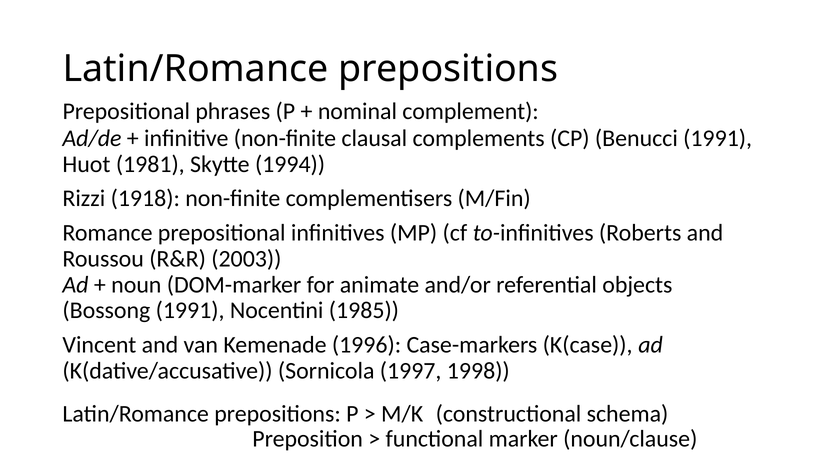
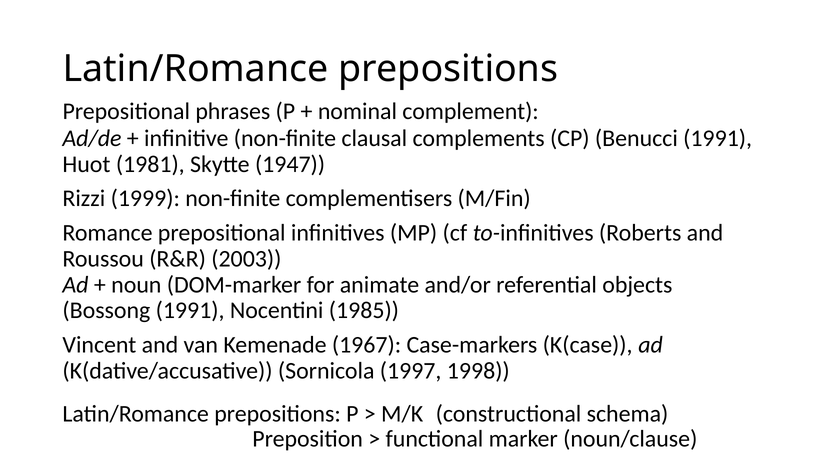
1994: 1994 -> 1947 (290, 164)
1918: 1918 -> 1999 (145, 199)
1996: 1996 -> 1967 (367, 345)
